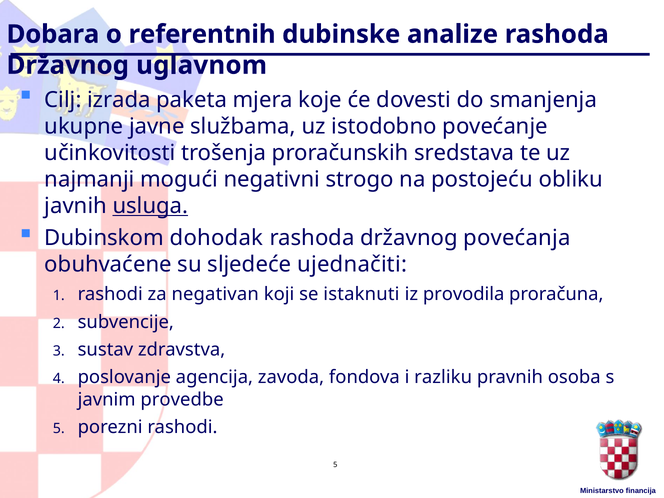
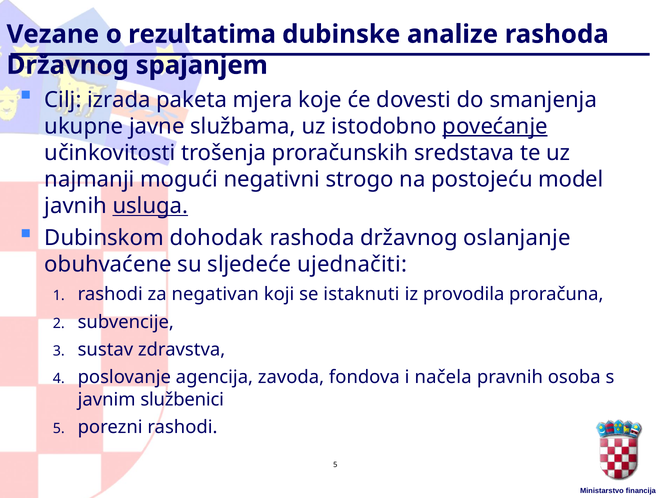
Dobara: Dobara -> Vezane (53, 34)
referentnih: referentnih -> rezultatima (202, 34)
uglavnom: uglavnom -> spajanjem (202, 65)
povećanje underline: none -> present (495, 126)
obliku: obliku -> model (571, 179)
povećanja: povećanja -> oslanjanje (517, 238)
razliku: razliku -> načela (443, 377)
provedbe: provedbe -> službenici (182, 399)
